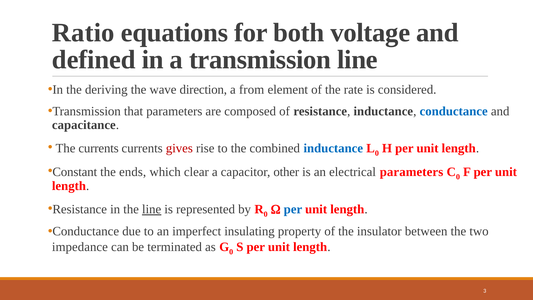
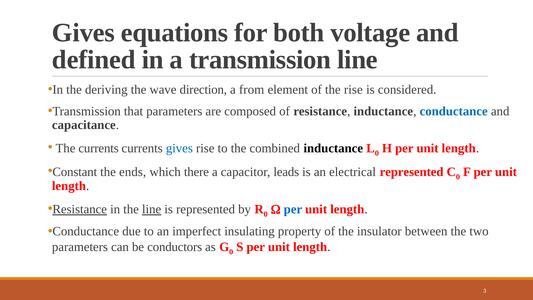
Ratio: Ratio -> Gives (83, 33)
the rate: rate -> rise (353, 90)
gives colour: red -> blue (179, 148)
inductance colour: blue -> black (333, 148)
clear: clear -> there (196, 172)
other: other -> leads (286, 172)
electrical parameters: parameters -> represented (412, 172)
Resistance underline: none -> present (80, 209)
impedance: impedance -> parameters (80, 247)
terminated: terminated -> conductors (175, 247)
